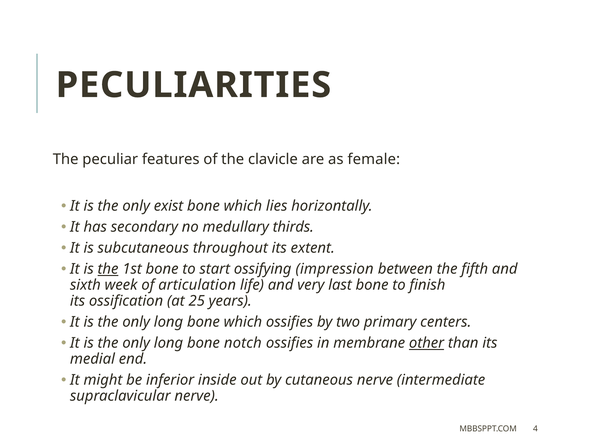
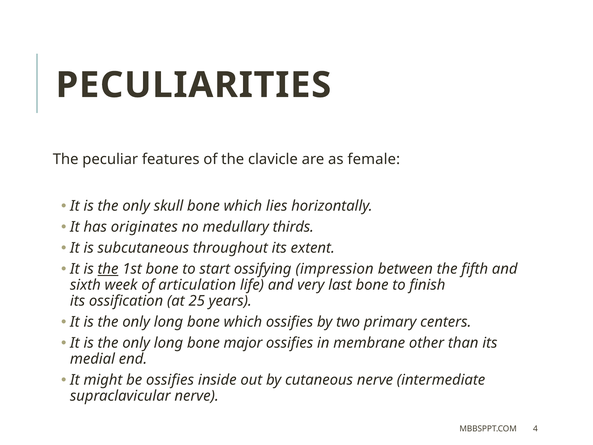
exist: exist -> skull (169, 206)
secondary: secondary -> originates (144, 227)
notch: notch -> major (243, 343)
other underline: present -> none (427, 343)
be inferior: inferior -> ossifies (170, 380)
